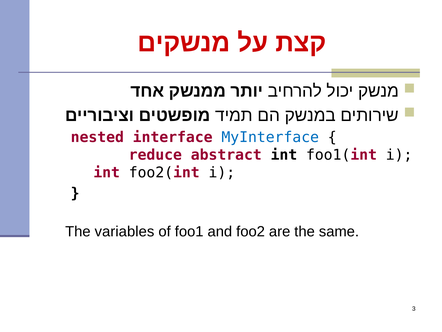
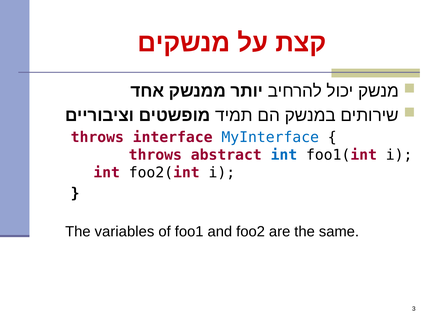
nested: nested -> throws (97, 137)
reduce: reduce -> throws (155, 155)
int colour: black -> blue (284, 155)
